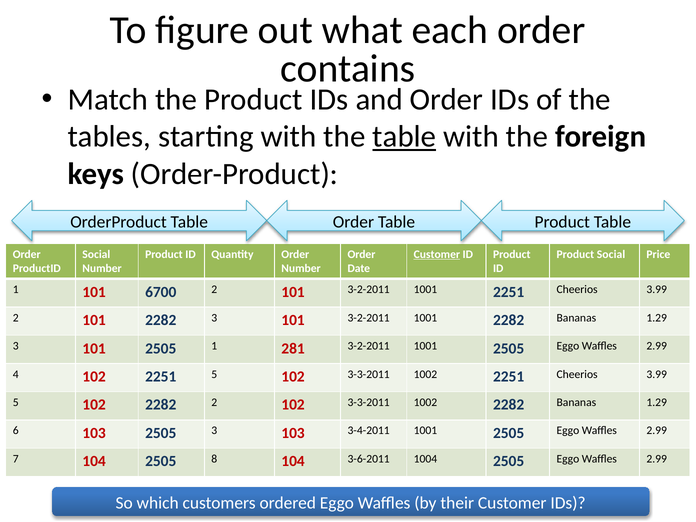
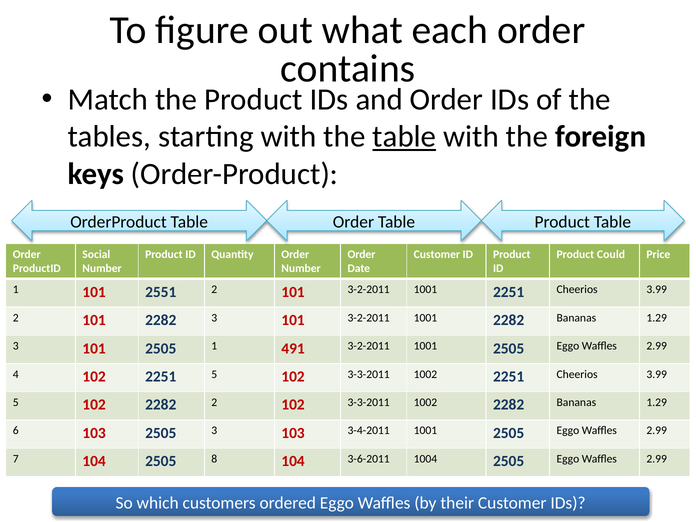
Customer underline: present -> none (437, 254)
Product Social: Social -> Could (611, 254)
6700: 6700 -> 2551 (161, 292)
281: 281 -> 491 (293, 348)
